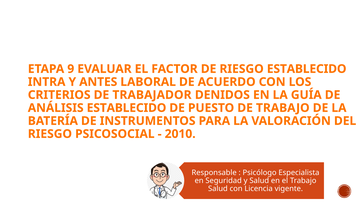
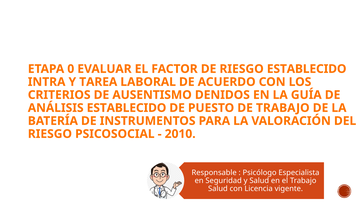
9: 9 -> 0 (71, 69)
ANTES: ANTES -> TAREA (98, 82)
TRABAJADOR: TRABAJADOR -> AUSENTISMO (152, 95)
